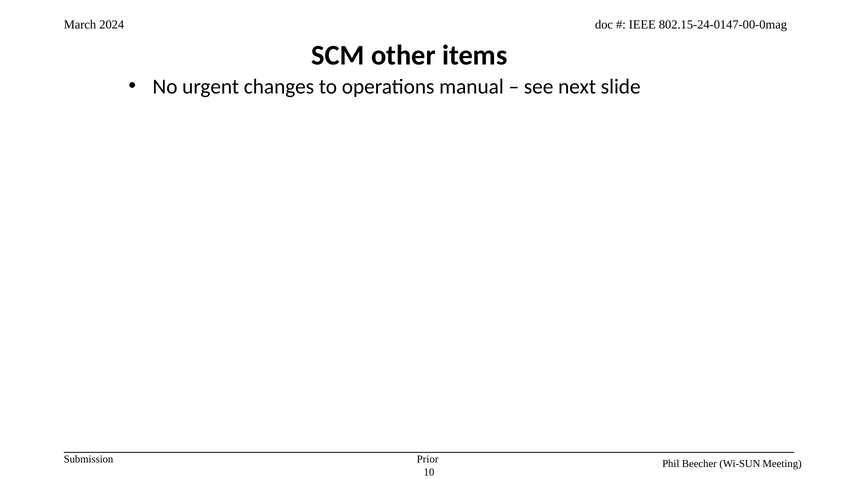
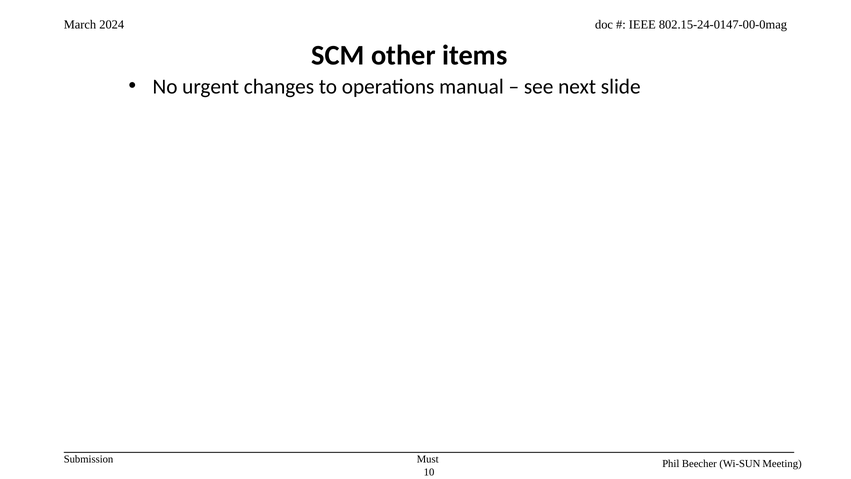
Prior: Prior -> Must (428, 459)
